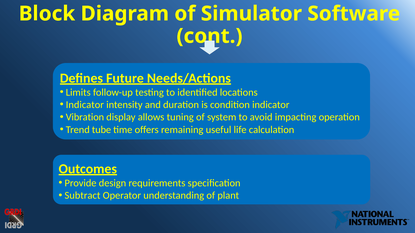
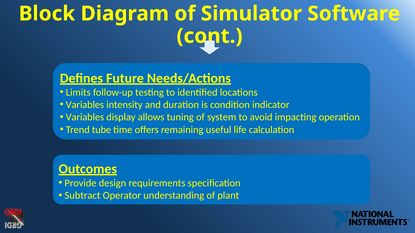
Indicator: Indicator -> Variables (85, 105)
Vibration: Vibration -> Variables (85, 117)
